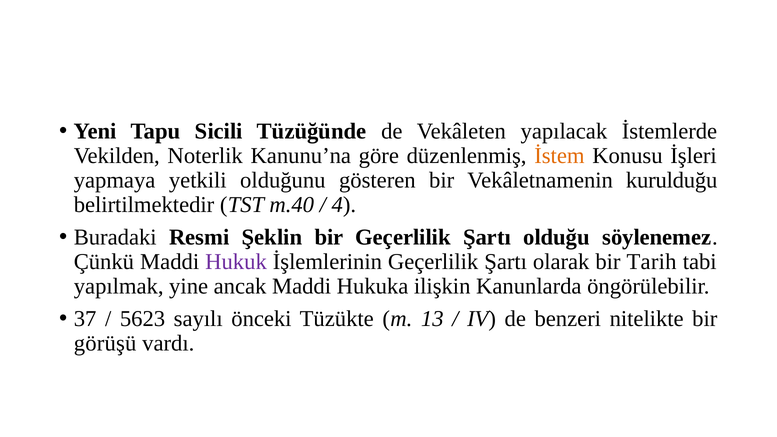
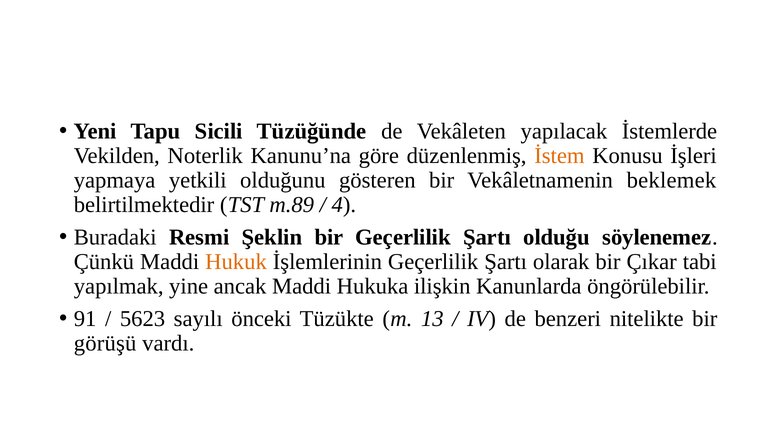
kurulduğu: kurulduğu -> beklemek (671, 180)
m.40: m.40 -> m.89 (292, 205)
Hukuk colour: purple -> orange (236, 262)
Tarih: Tarih -> Çıkar (652, 262)
37: 37 -> 91 (85, 319)
